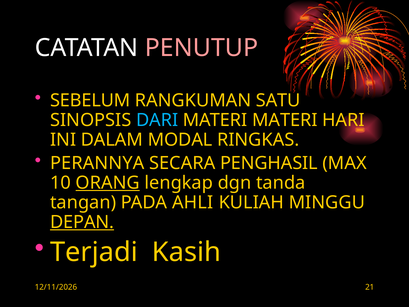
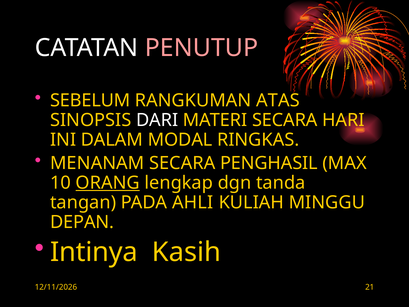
SATU: SATU -> ATAS (278, 100)
DARI colour: light blue -> white (157, 120)
MATERI MATERI: MATERI -> SECARA (285, 120)
PERANNYA: PERANNYA -> MENANAM (97, 163)
DEPAN underline: present -> none (82, 222)
Terjadi: Terjadi -> Intinya (94, 252)
